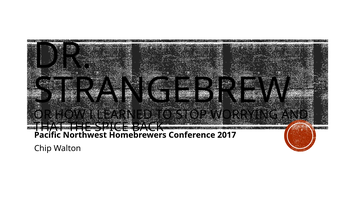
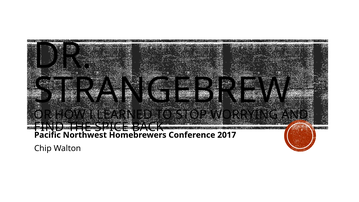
THAT: THAT -> FIND (49, 127)
